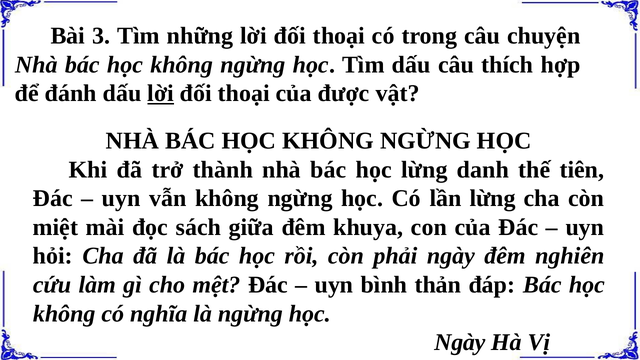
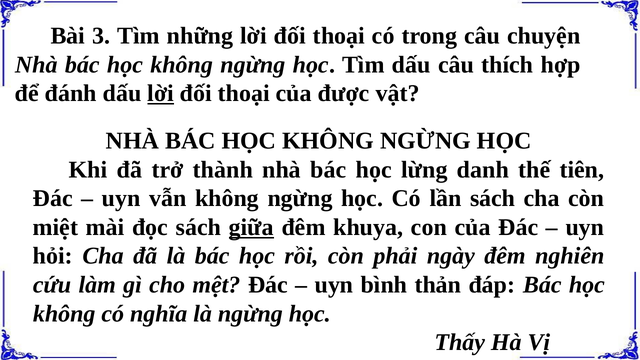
lần lừng: lừng -> sách (493, 198)
giữa underline: none -> present (251, 227)
Ngày: Ngày -> Thấy (460, 342)
